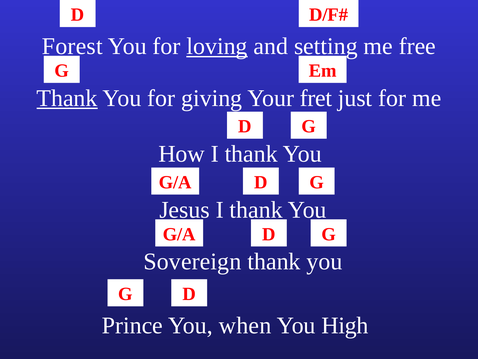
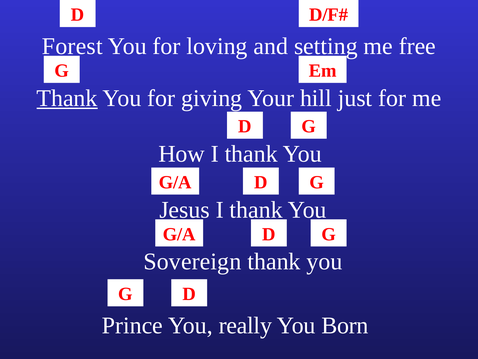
loving underline: present -> none (217, 46)
fret: fret -> hill (316, 98)
when: when -> really (245, 325)
High: High -> Born (345, 325)
